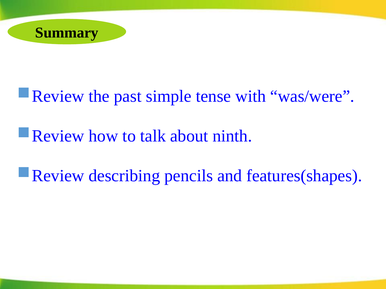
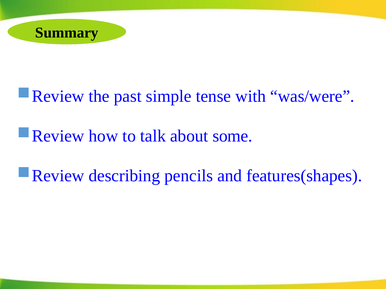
ninth: ninth -> some (232, 136)
